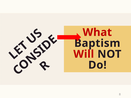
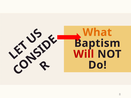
What colour: red -> orange (97, 32)
